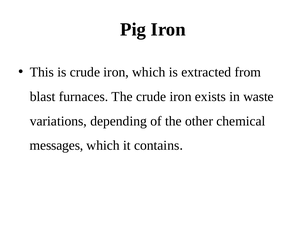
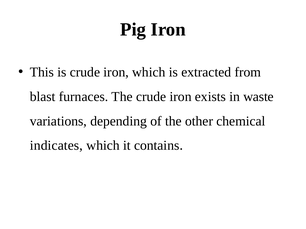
messages: messages -> indicates (56, 146)
